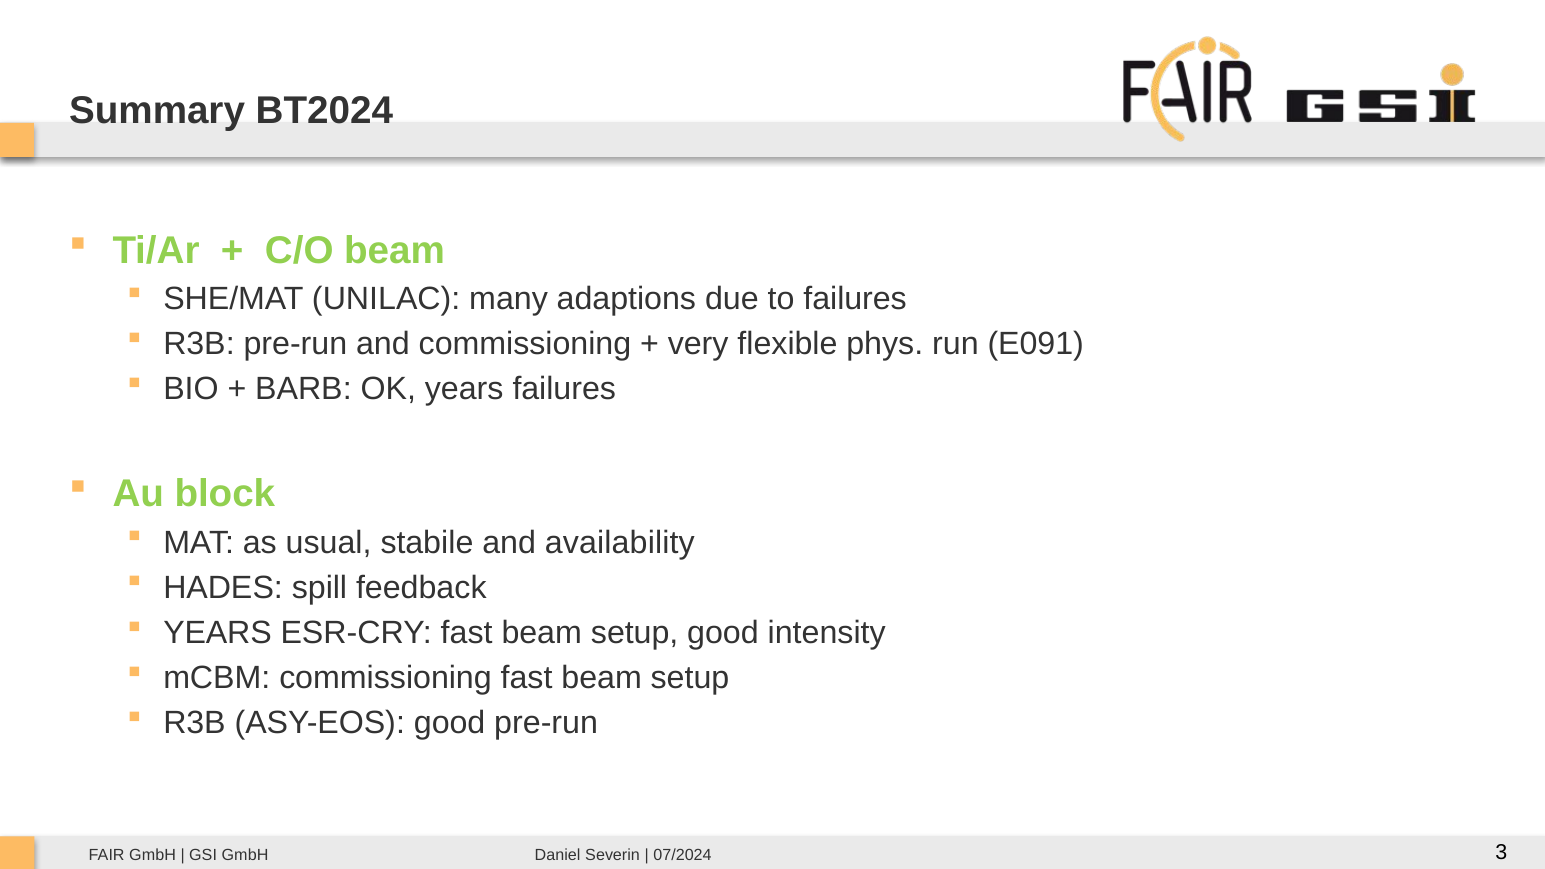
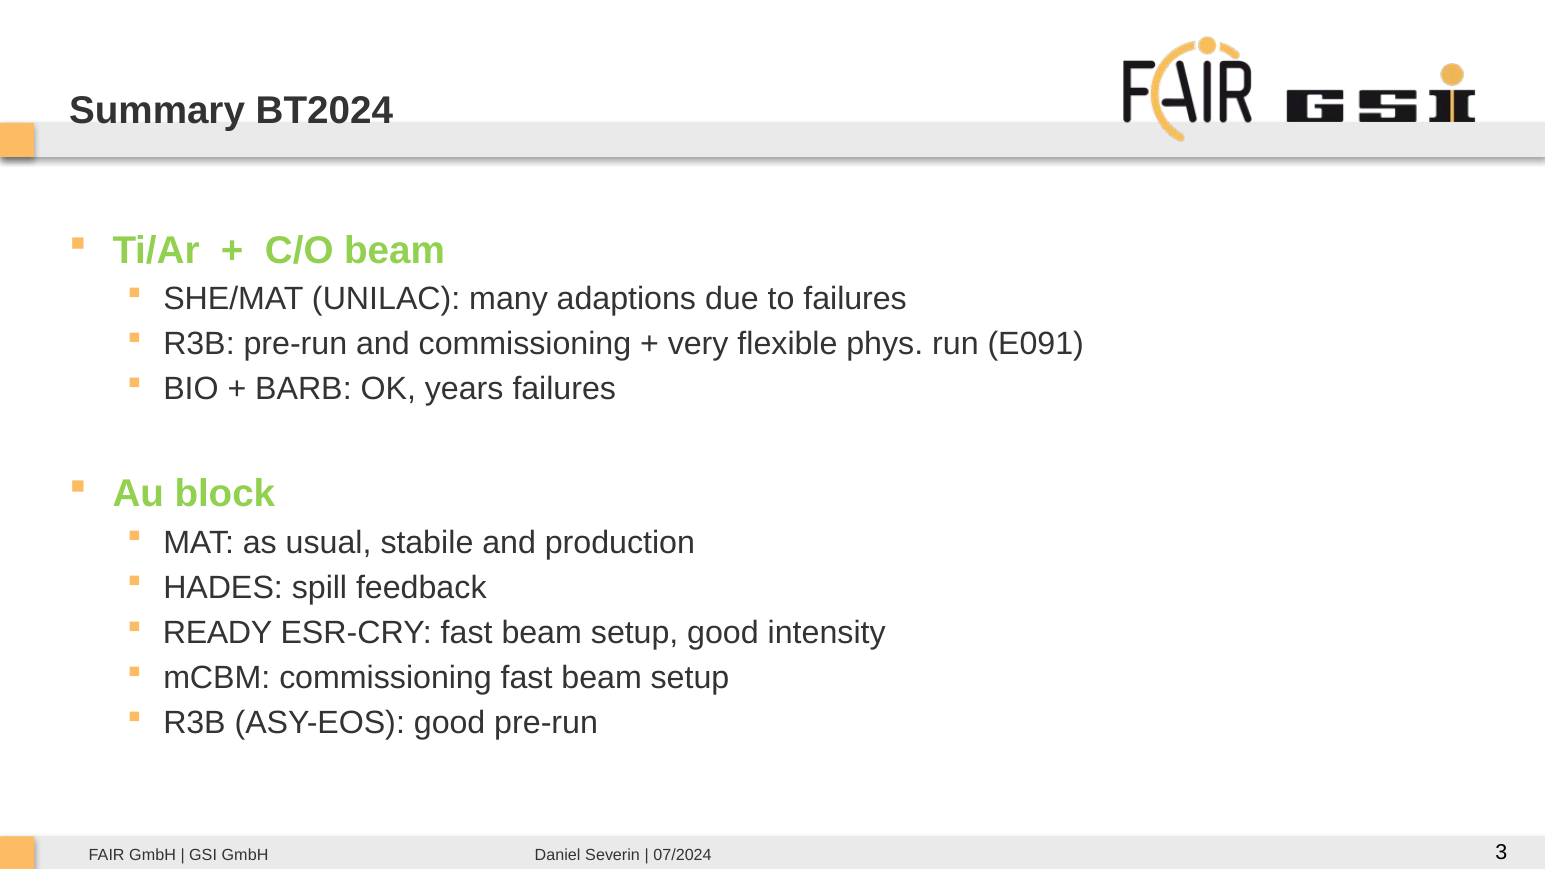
availability: availability -> production (620, 542)
YEARS: YEARS -> READY (218, 633)
